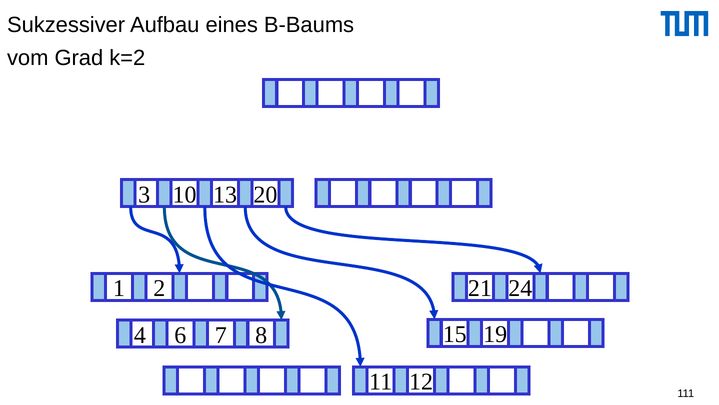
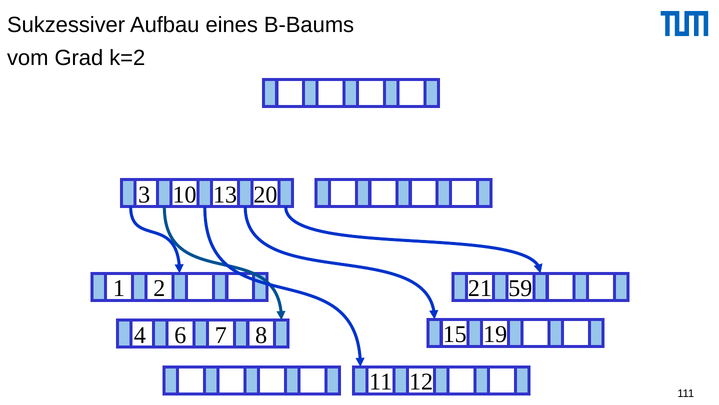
24: 24 -> 59 (520, 288)
